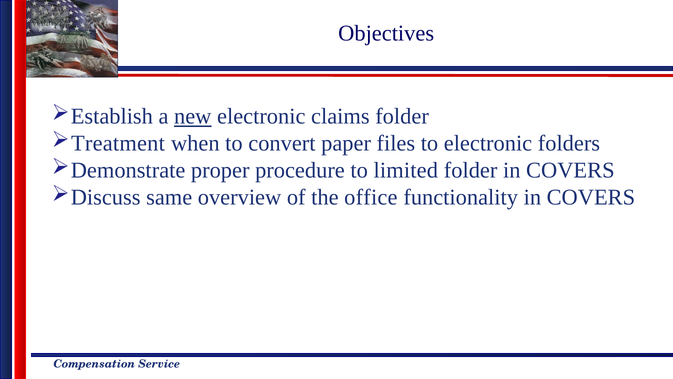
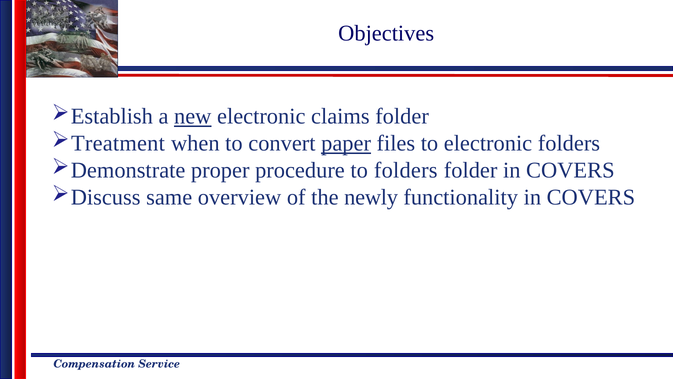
paper underline: none -> present (346, 143)
to limited: limited -> folders (406, 170)
office: office -> newly (371, 197)
